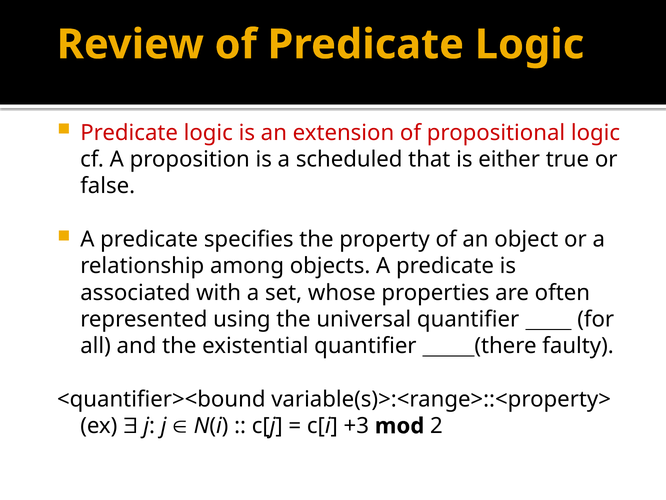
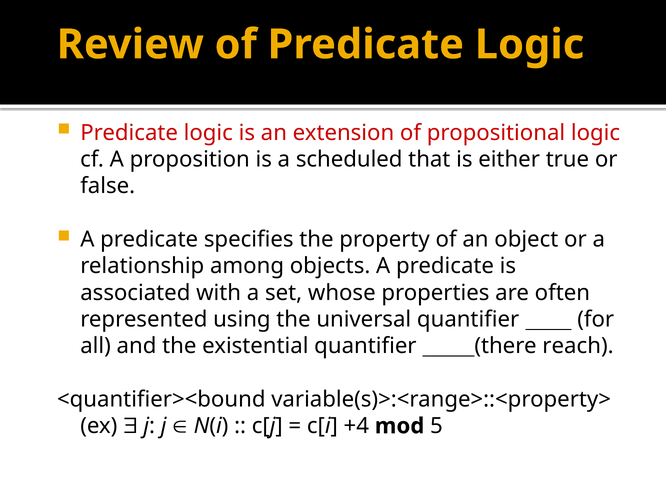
faulty: faulty -> reach (578, 346)
+3: +3 -> +4 (356, 426)
2: 2 -> 5 (436, 426)
